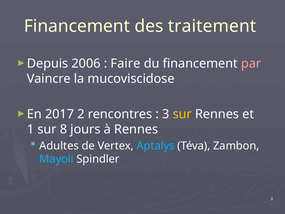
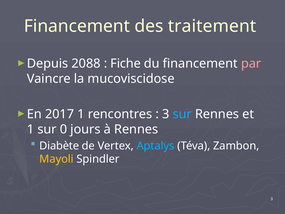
2006: 2006 -> 2088 (86, 63)
Faire: Faire -> Fiche (126, 63)
2017 2: 2 -> 1 (81, 114)
sur colour: yellow -> light blue (182, 114)
8: 8 -> 0 (63, 129)
Adultes: Adultes -> Diabète (59, 146)
Mayoli colour: light blue -> yellow (57, 159)
